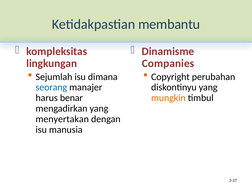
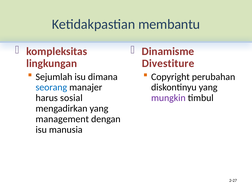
Companies: Companies -> Divestiture (168, 63)
benar: benar -> sosial (71, 98)
mungkin colour: orange -> purple (168, 98)
menyertakan: menyertakan -> management (62, 119)
